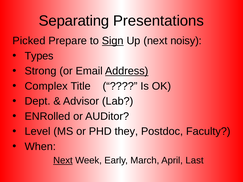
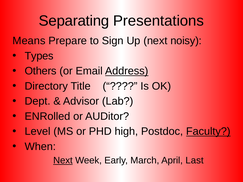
Picked: Picked -> Means (29, 41)
Sign underline: present -> none (113, 41)
Strong: Strong -> Others (41, 71)
Complex: Complex -> Directory (46, 86)
they: they -> high (126, 132)
Faculty underline: none -> present (208, 132)
